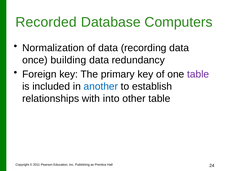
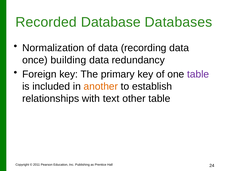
Computers: Computers -> Databases (178, 22)
another colour: blue -> orange (101, 86)
into: into -> text (111, 99)
